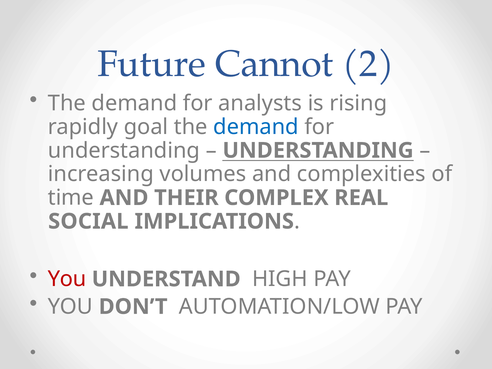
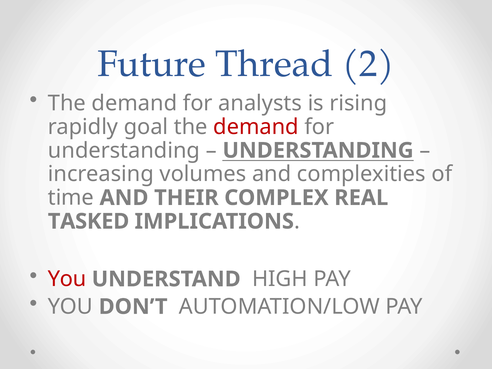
Cannot: Cannot -> Thread (274, 64)
demand colour: blue -> red (256, 127)
SOCIAL: SOCIAL -> TASKED (89, 221)
